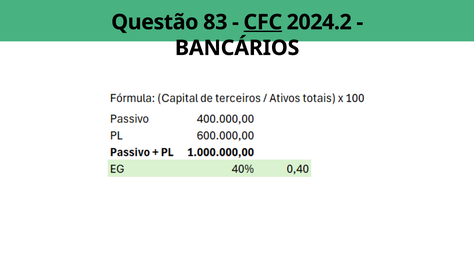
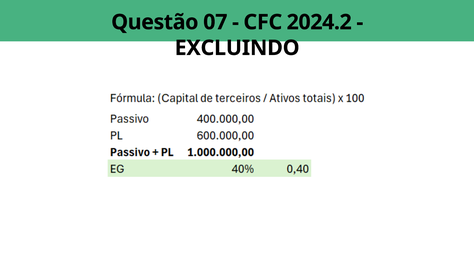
83: 83 -> 07 (215, 22)
CFC underline: present -> none (263, 22)
BANCÁRIOS: BANCÁRIOS -> EXCLUINDO (237, 48)
